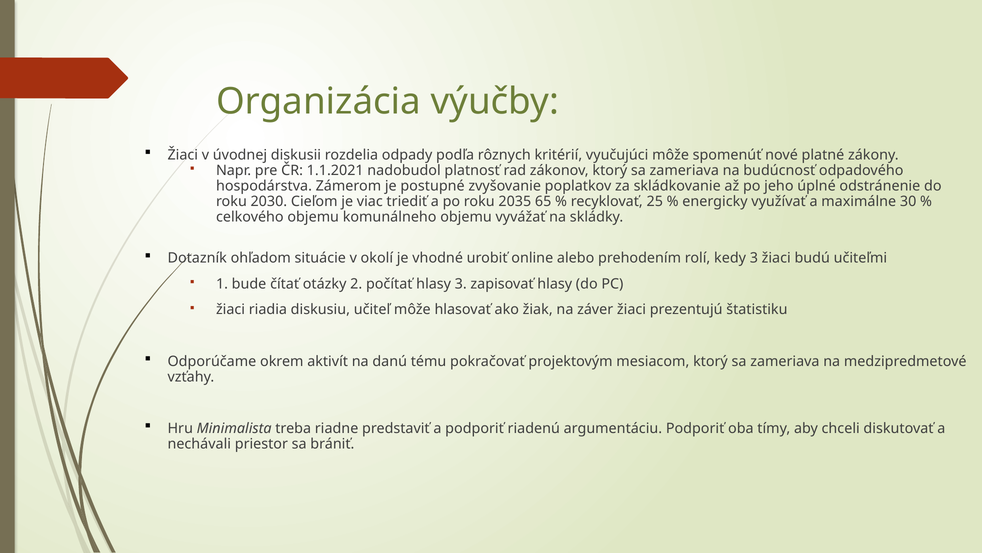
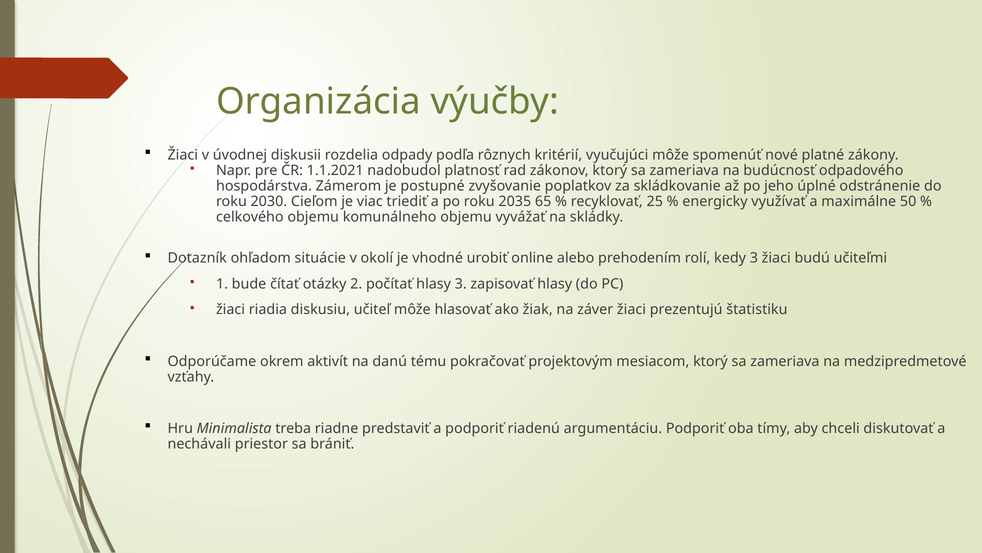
30: 30 -> 50 (908, 201)
